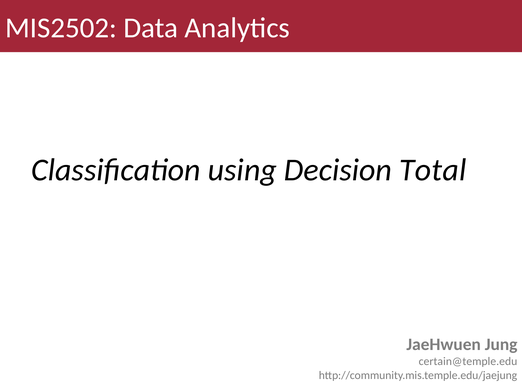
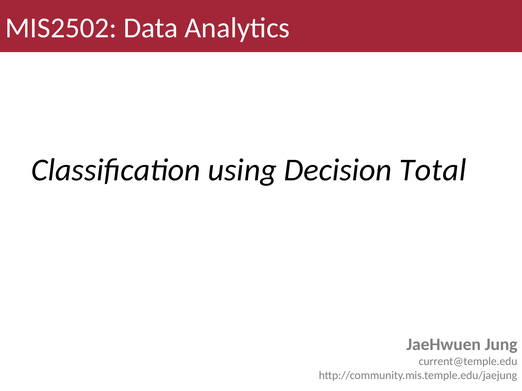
certain@temple.edu: certain@temple.edu -> current@temple.edu (468, 362)
